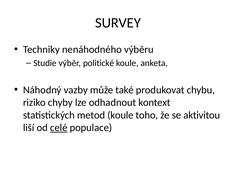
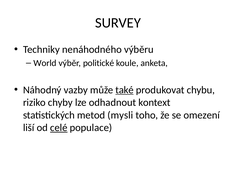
Studie: Studie -> World (45, 63)
také underline: none -> present (125, 90)
metod koule: koule -> mysli (120, 115)
aktivitou: aktivitou -> omezení (202, 115)
